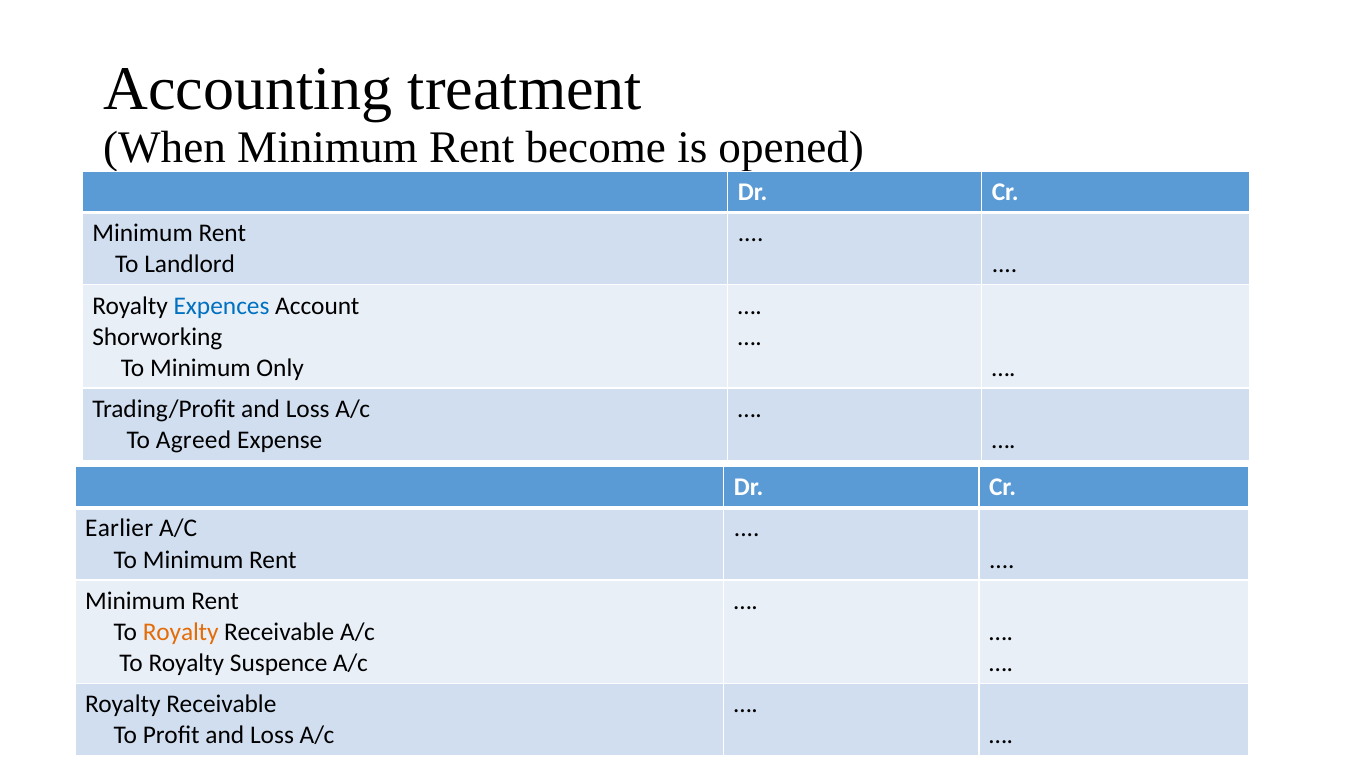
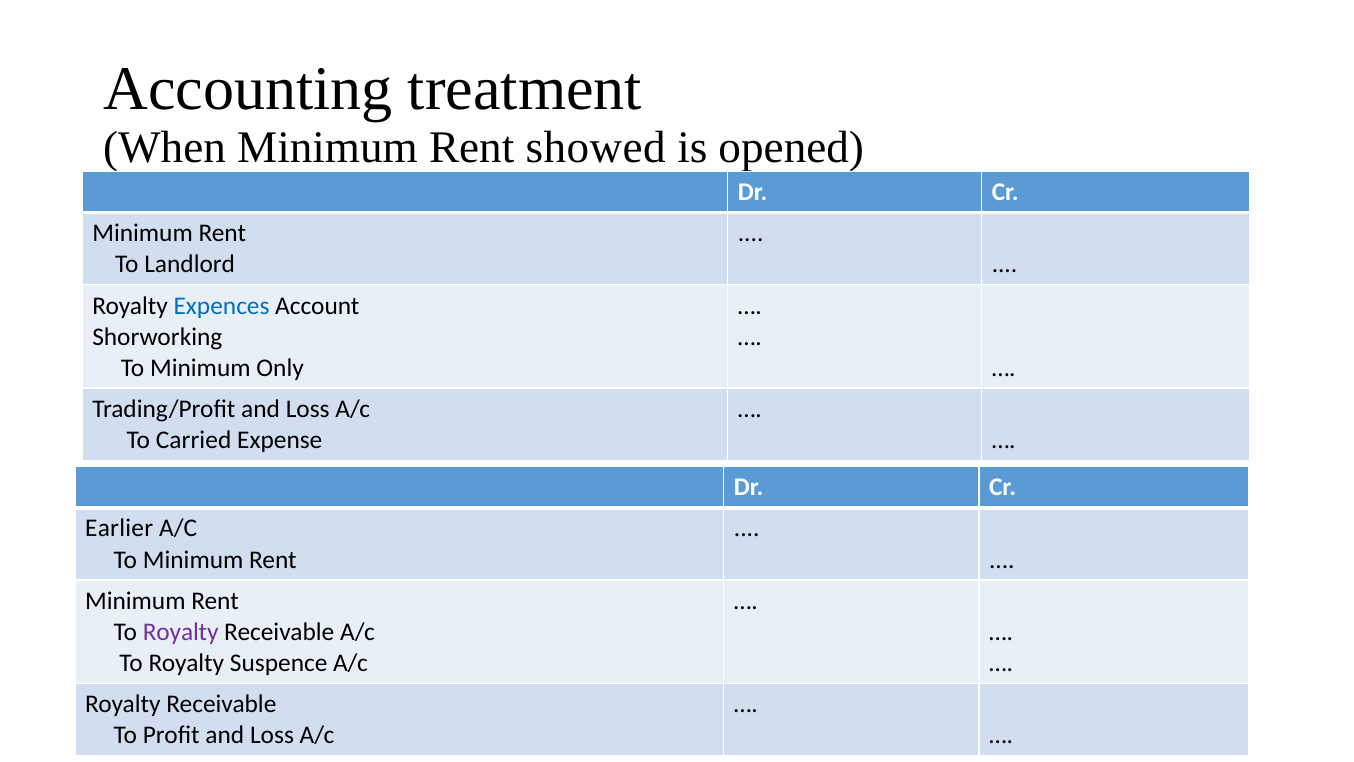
become: become -> showed (596, 147)
Agreed: Agreed -> Carried (194, 440)
Royalty colour: orange -> purple (181, 632)
